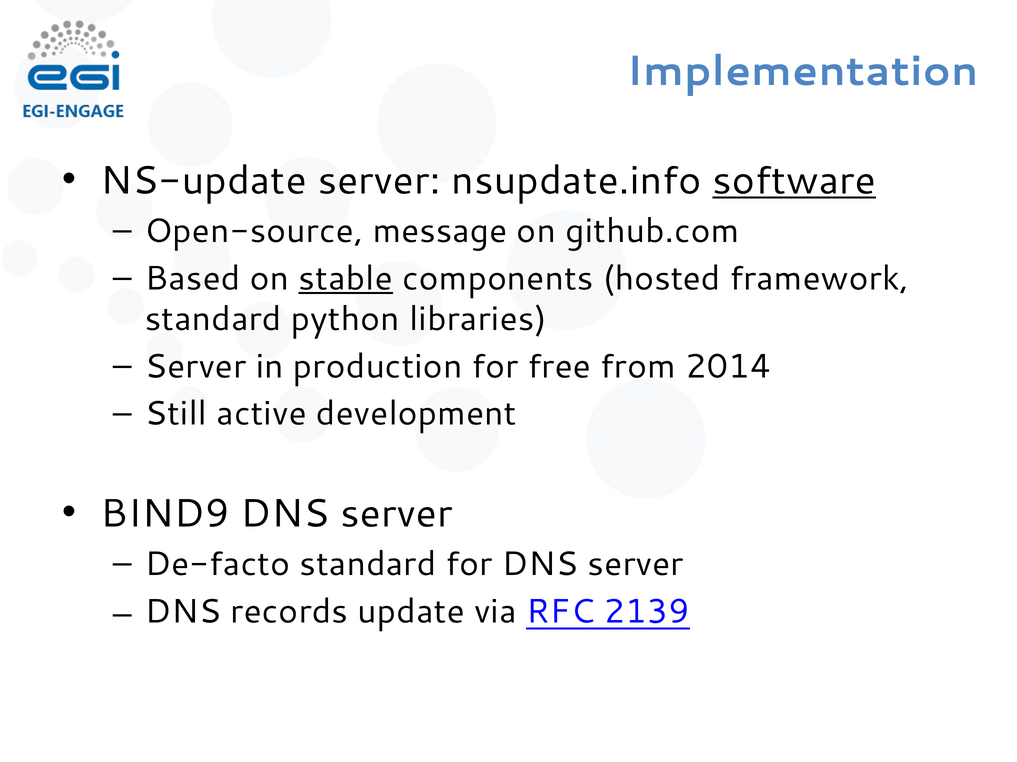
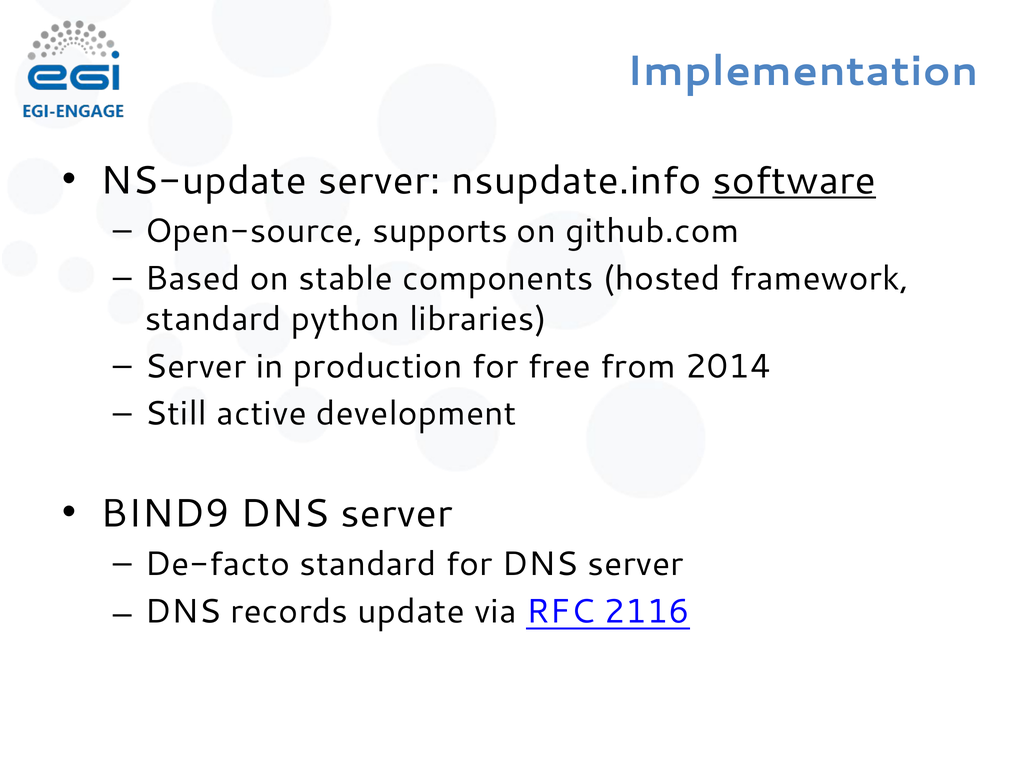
message: message -> supports (440, 231)
stable underline: present -> none (346, 279)
2139: 2139 -> 2116 (647, 612)
